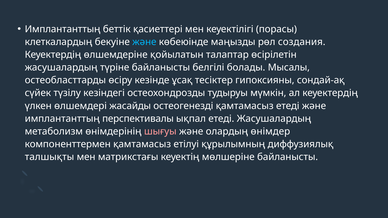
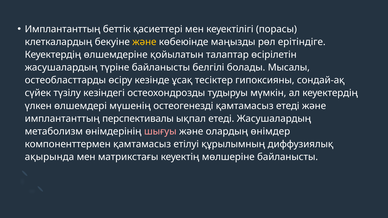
және colour: light blue -> yellow (144, 42)
создания: создания -> ерітіндіге (302, 42)
жасайды: жасайды -> мүшенің (130, 106)
талшықты: талшықты -> ақырында (49, 157)
